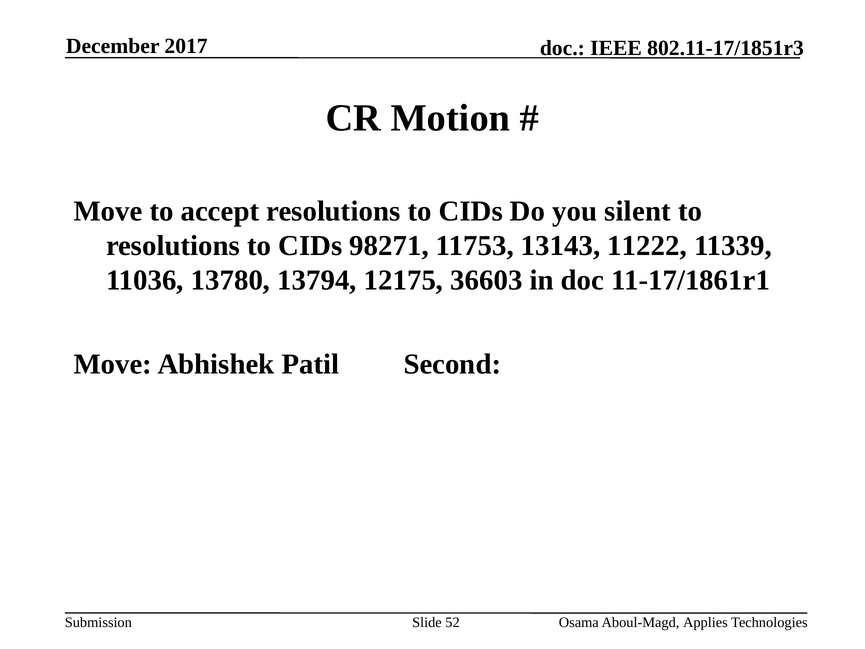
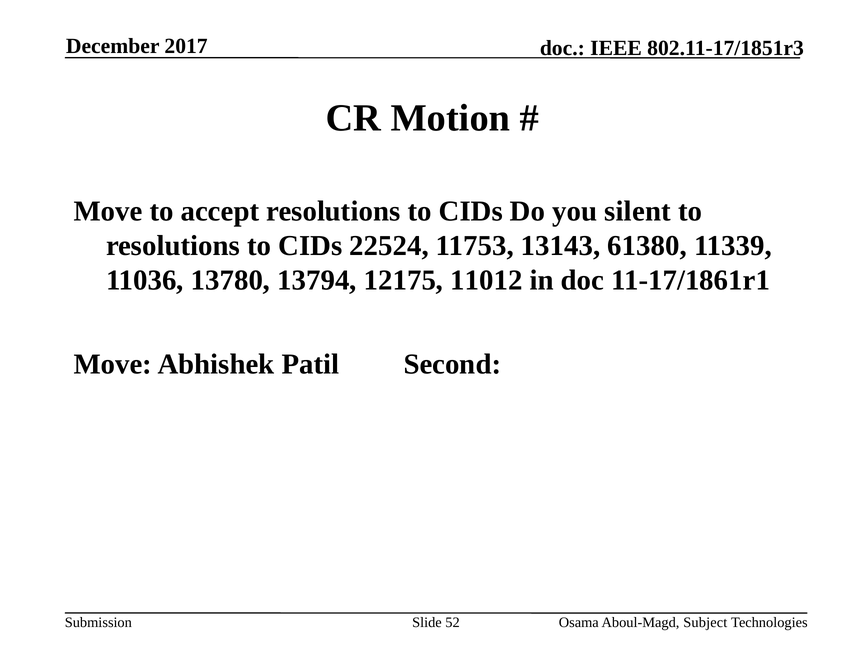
98271: 98271 -> 22524 (389, 246)
11222: 11222 -> 61380 (647, 246)
36603: 36603 -> 11012 (486, 280)
Applies: Applies -> Subject (705, 622)
